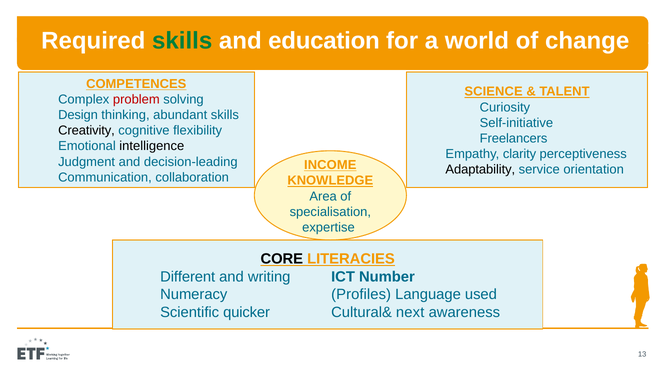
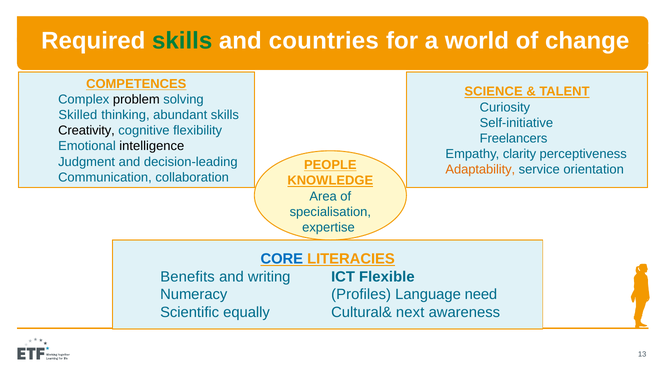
education: education -> countries (324, 41)
problem colour: red -> black (136, 99)
Design: Design -> Skilled (78, 115)
INCOME: INCOME -> PEOPLE (330, 165)
Adaptability colour: black -> orange (480, 169)
CORE colour: black -> blue (282, 259)
Different: Different -> Benefits (188, 276)
Number: Number -> Flexible (387, 276)
used: used -> need (481, 294)
quicker: quicker -> equally (247, 312)
